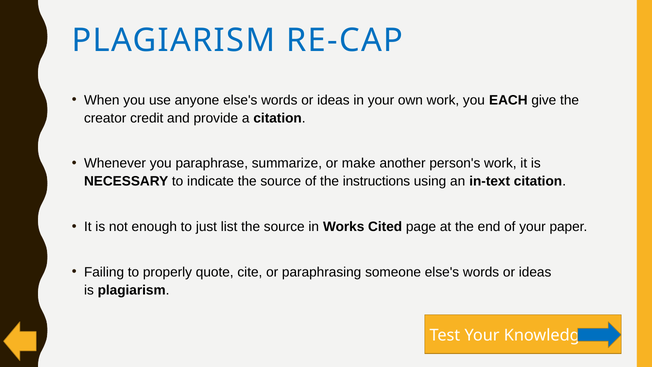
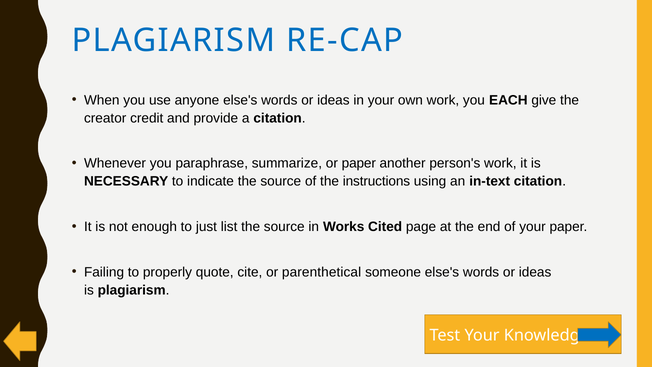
or make: make -> paper (359, 163)
paraphrasing: paraphrasing -> parenthetical (322, 272)
